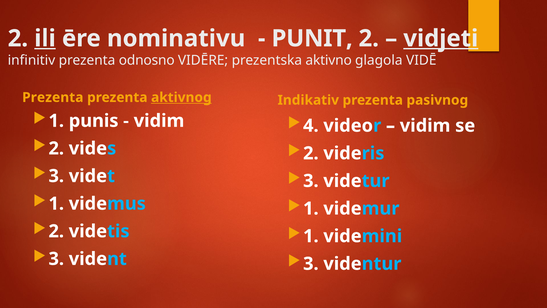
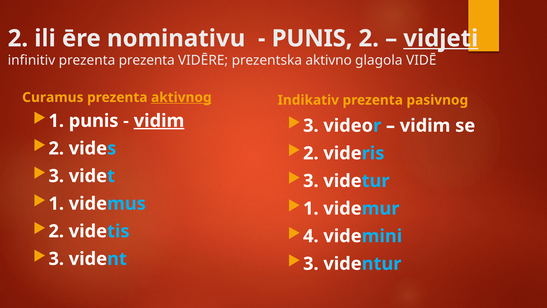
ili underline: present -> none (45, 38)
PUNIT: PUNIT -> PUNIS (312, 38)
prezenta odnosno: odnosno -> prezenta (147, 60)
Prezenta: Prezenta -> Curamus (53, 97)
vidim underline: none -> present (159, 121)
4: 4 -> 3 (311, 126)
1: 1 -> 4 (311, 236)
